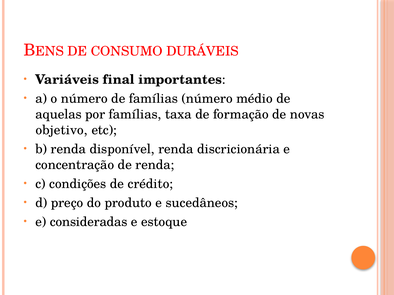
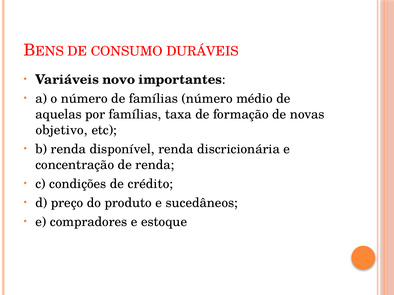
final: final -> novo (119, 80)
consideradas: consideradas -> compradores (89, 222)
